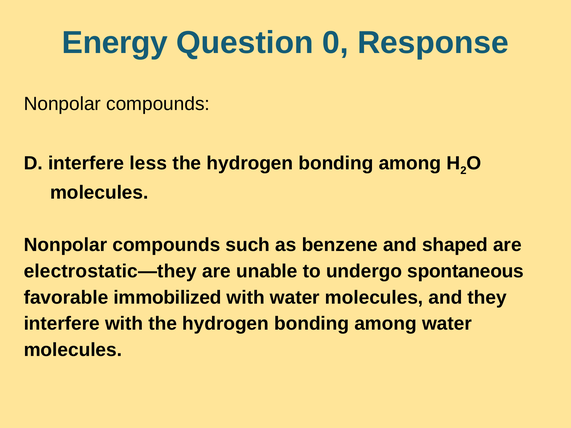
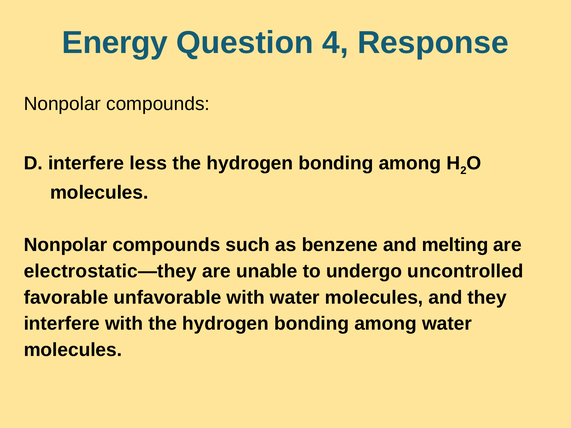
0: 0 -> 4 (335, 43)
shaped: shaped -> melting (455, 245)
spontaneous: spontaneous -> uncontrolled (465, 271)
immobilized: immobilized -> unfavorable (167, 298)
